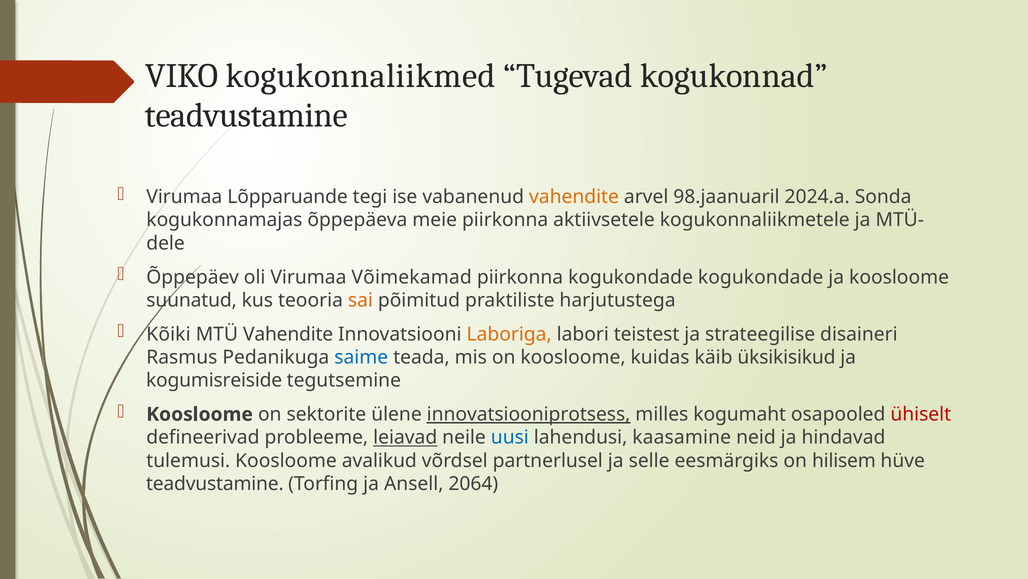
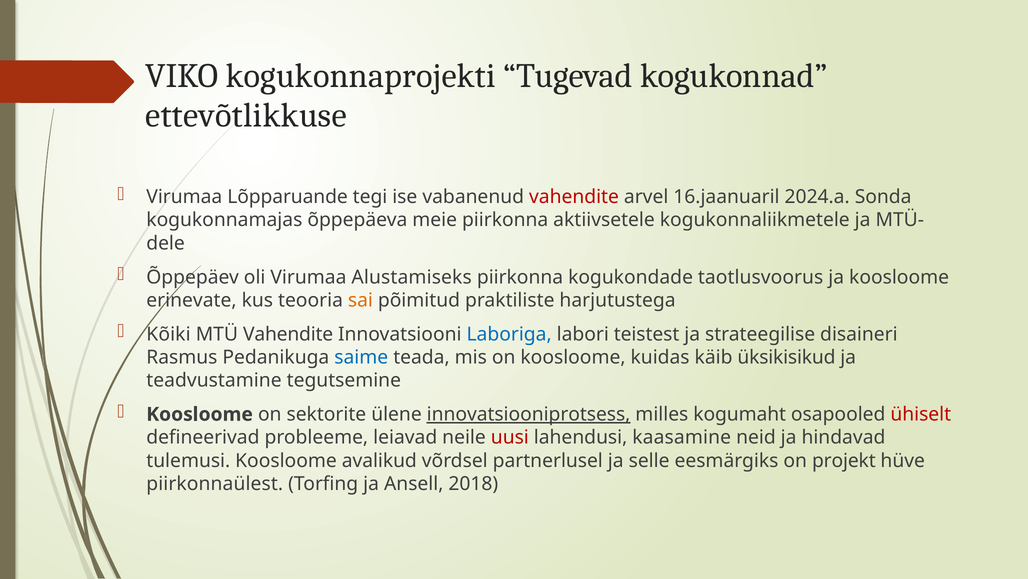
kogukonnaliikmed: kogukonnaliikmed -> kogukonnaprojekti (361, 76)
teadvustamine: teadvustamine -> ettevõtlikkuse (246, 115)
vahendite colour: orange -> red (574, 197)
98.jaanuaril: 98.jaanuaril -> 16.jaanuaril (726, 197)
Võimekamad: Võimekamad -> Alustamiseks (412, 277)
kogukondade kogukondade: kogukondade -> taotlusvoorus (761, 277)
suunatud: suunatud -> erinevate (191, 300)
Laboriga colour: orange -> blue (509, 334)
kogumisreiside: kogumisreiside -> teadvustamine (214, 380)
leiavad underline: present -> none (405, 437)
uusi colour: blue -> red (510, 437)
hilisem: hilisem -> projekt (844, 460)
teadvustamine: teadvustamine -> piirkonnaülest (215, 483)
2064: 2064 -> 2018 (473, 483)
